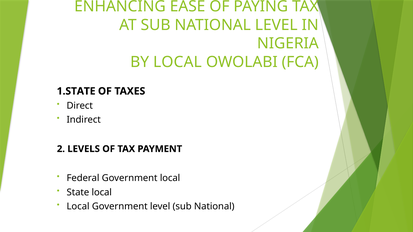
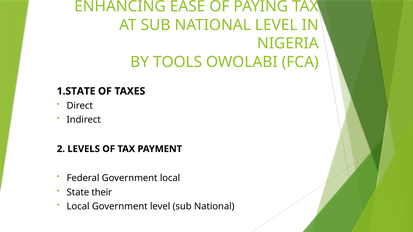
BY LOCAL: LOCAL -> TOOLS (178, 62)
State local: local -> their (102, 192)
